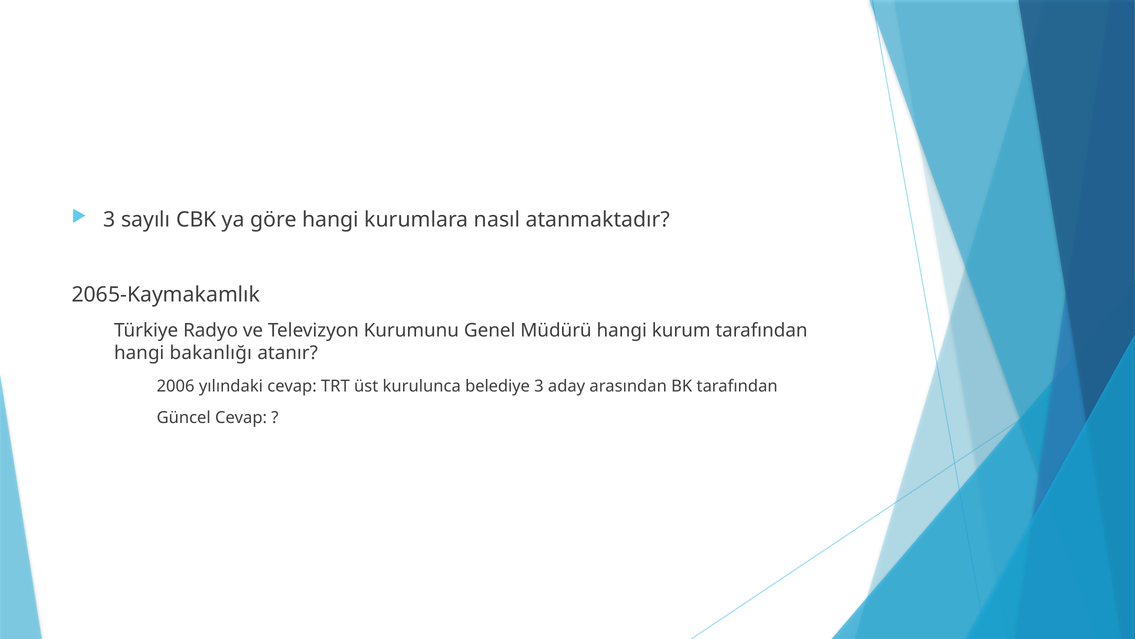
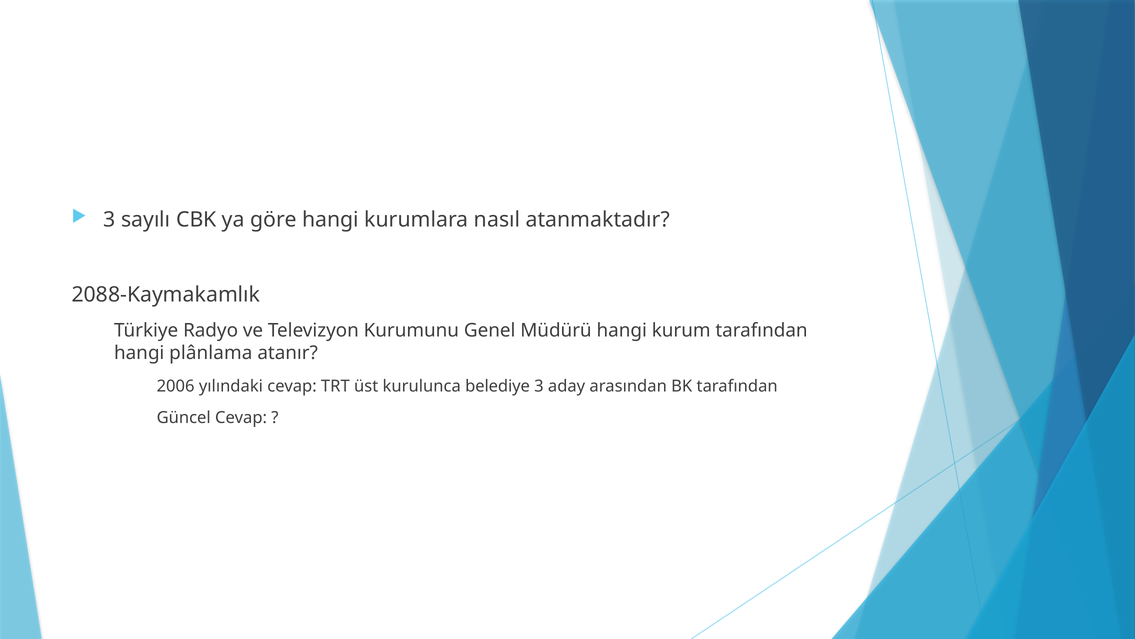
2065-Kaymakamlık: 2065-Kaymakamlık -> 2088-Kaymakamlık (166, 294)
bakanlığı: bakanlığı -> plânlama (211, 353)
